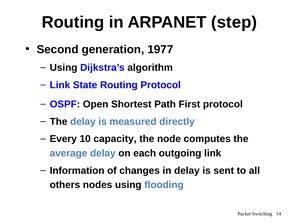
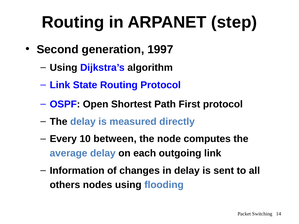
1977: 1977 -> 1997 (160, 49)
capacity: capacity -> between (115, 139)
